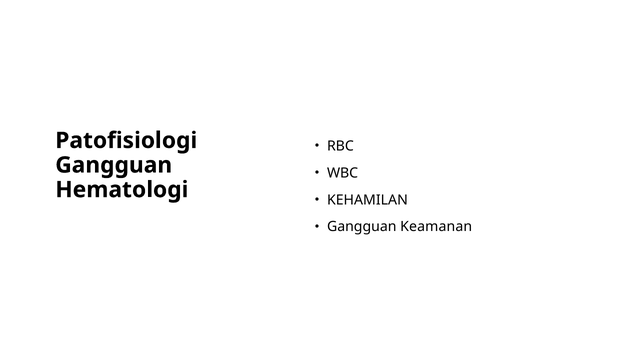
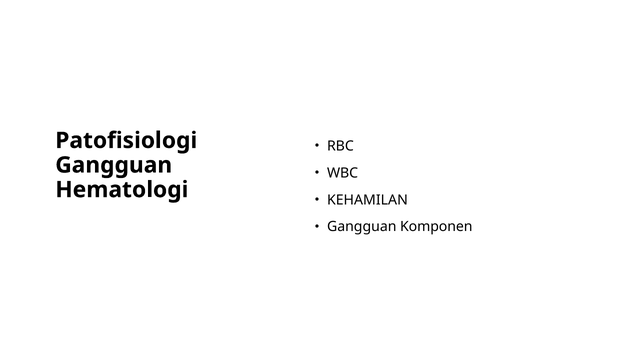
Keamanan: Keamanan -> Komponen (436, 227)
